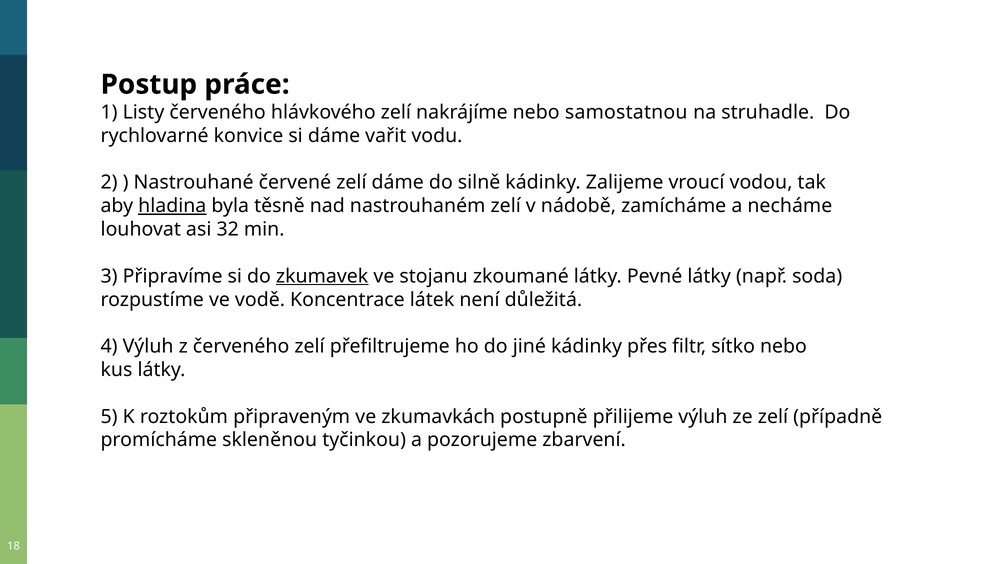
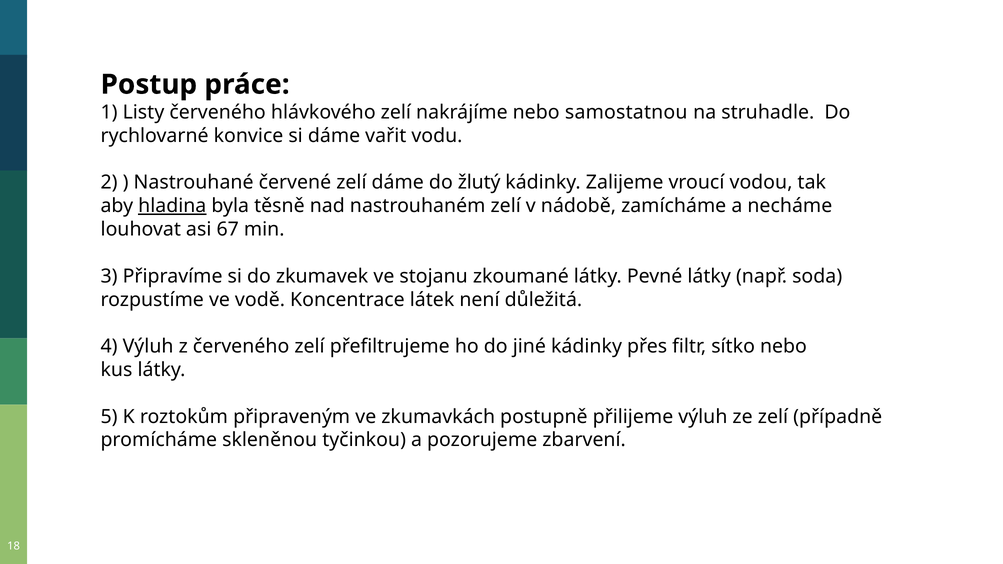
silně: silně -> žlutý (479, 183)
32: 32 -> 67 (228, 229)
zkumavek underline: present -> none (322, 276)
